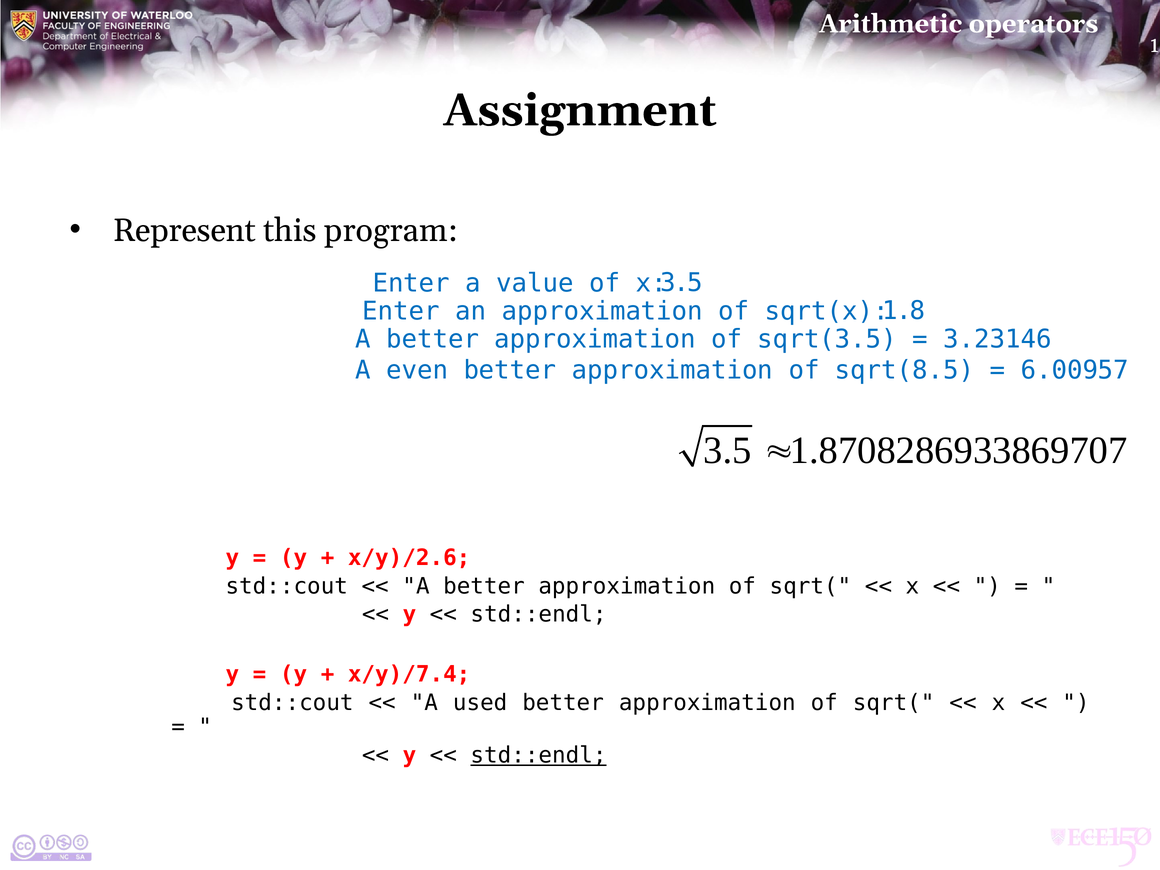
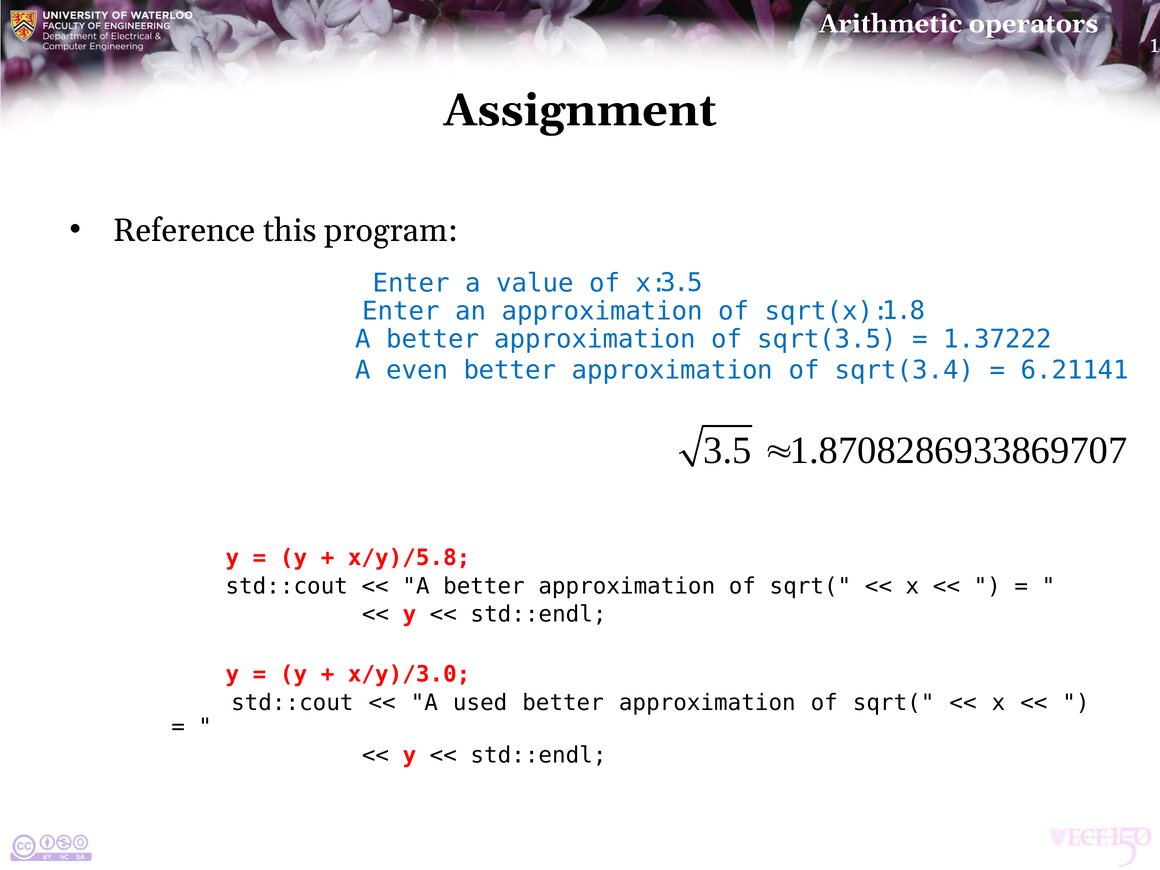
Represent: Represent -> Reference (184, 230)
3.23146: 3.23146 -> 1.37222 (997, 339)
sqrt(8.5: sqrt(8.5 -> sqrt(3.4 (905, 370)
6.00957: 6.00957 -> 6.21141 (1075, 370)
x/y)/2.6: x/y)/2.6 -> x/y)/5.8 (409, 558)
x/y)/7.4: x/y)/7.4 -> x/y)/3.0 (409, 674)
std::endl underline: present -> none (538, 755)
